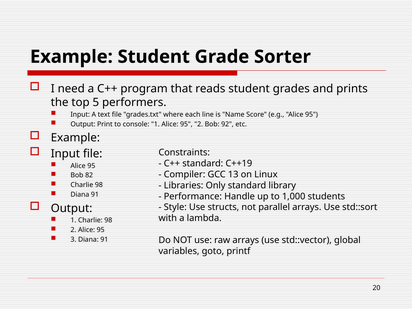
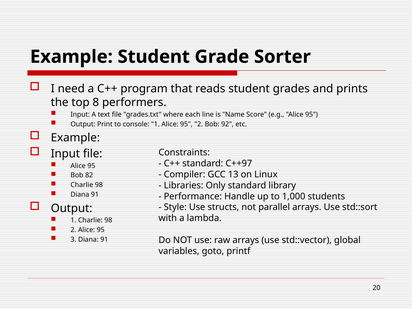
5: 5 -> 8 (96, 102)
C++19: C++19 -> C++97 (239, 163)
